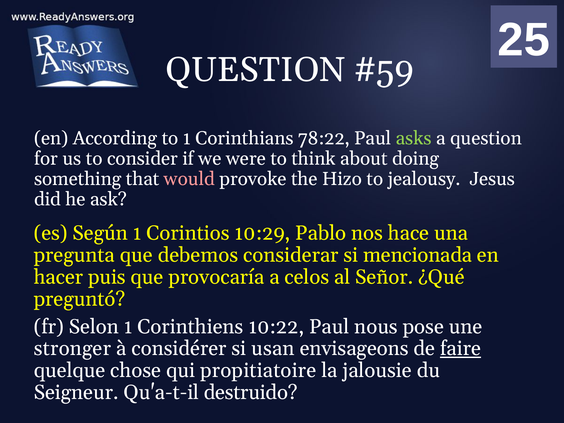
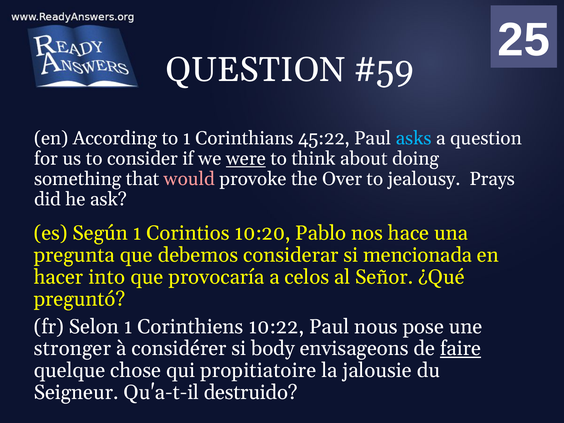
78:22: 78:22 -> 45:22 (324, 138)
asks colour: light green -> light blue (414, 138)
were underline: none -> present (246, 159)
Hizo: Hizo -> Over (342, 179)
Jesus: Jesus -> Prays (492, 179)
10:29: 10:29 -> 10:20 (263, 233)
puis: puis -> into (107, 277)
usan: usan -> body (273, 349)
